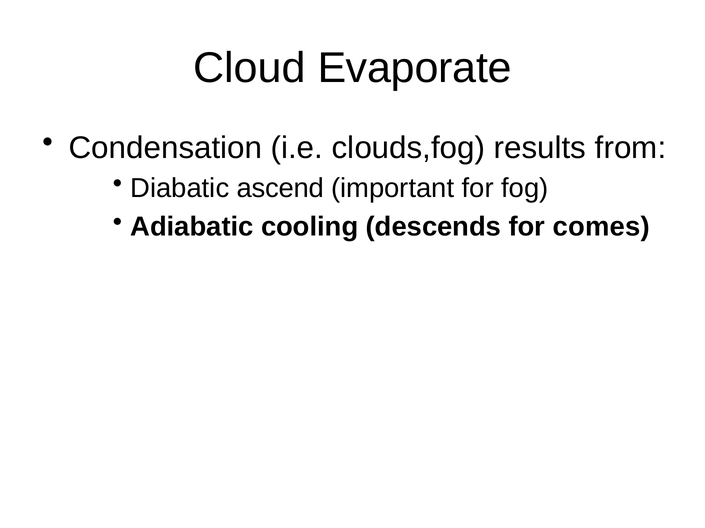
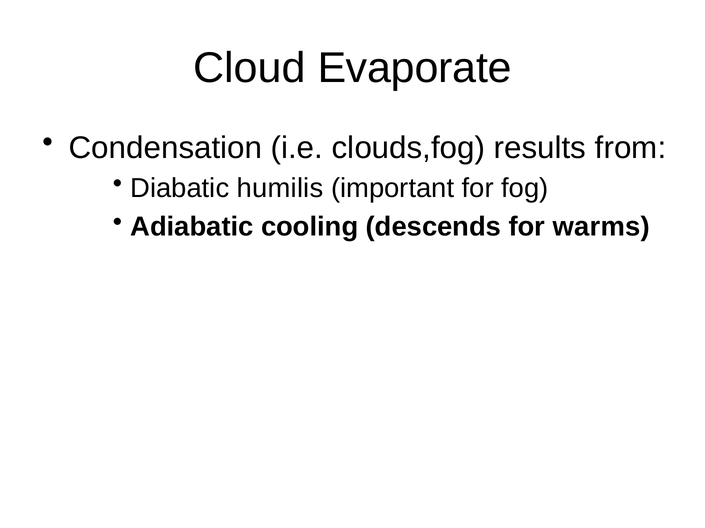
ascend: ascend -> humilis (280, 188)
comes: comes -> warms (601, 227)
